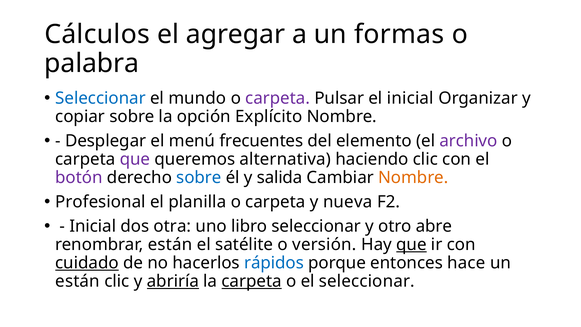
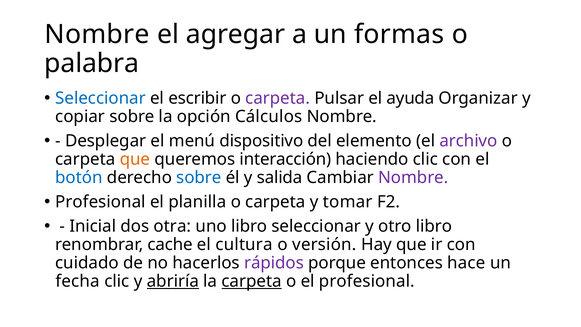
Cálculos: Cálculos -> Nombre (97, 34)
mundo: mundo -> escribir (197, 98)
el inicial: inicial -> ayuda (410, 98)
Explícito: Explícito -> Cálculos (269, 117)
frecuentes: frecuentes -> dispositivo (261, 141)
que colour: purple -> orange (135, 159)
alternativa: alternativa -> interacción (285, 159)
botón colour: purple -> blue (79, 178)
Nombre colour: orange -> purple (413, 178)
nueva: nueva -> tomar (348, 202)
otro abre: abre -> libro (434, 226)
renombrar están: están -> cache (170, 245)
satélite: satélite -> cultura (244, 245)
que underline: present -> none (411, 245)
cuidado underline: present -> none (87, 263)
rápidos colour: blue -> purple (274, 263)
están: están -> fecha (78, 281)
el seleccionar: seleccionar -> profesional (367, 281)
